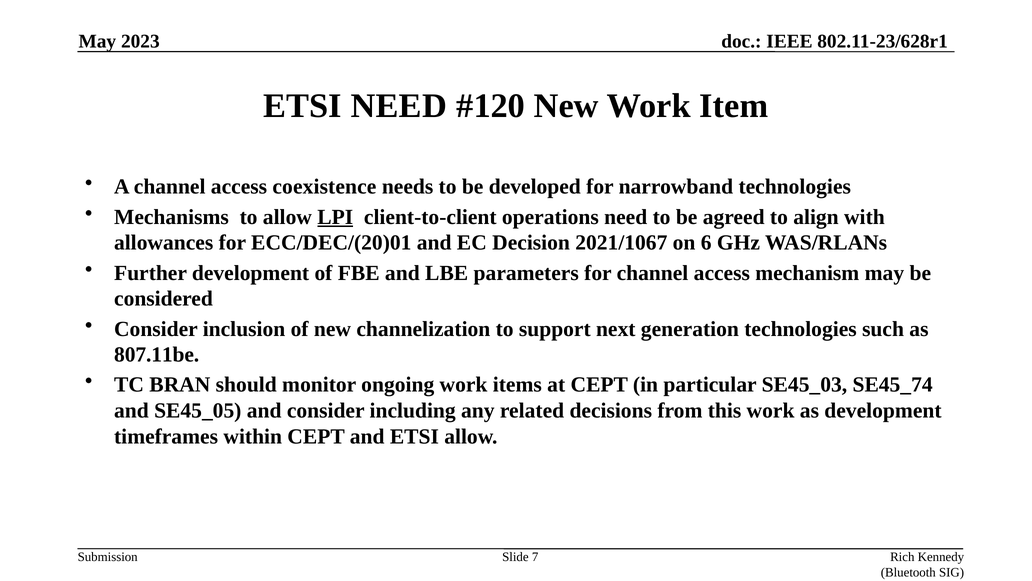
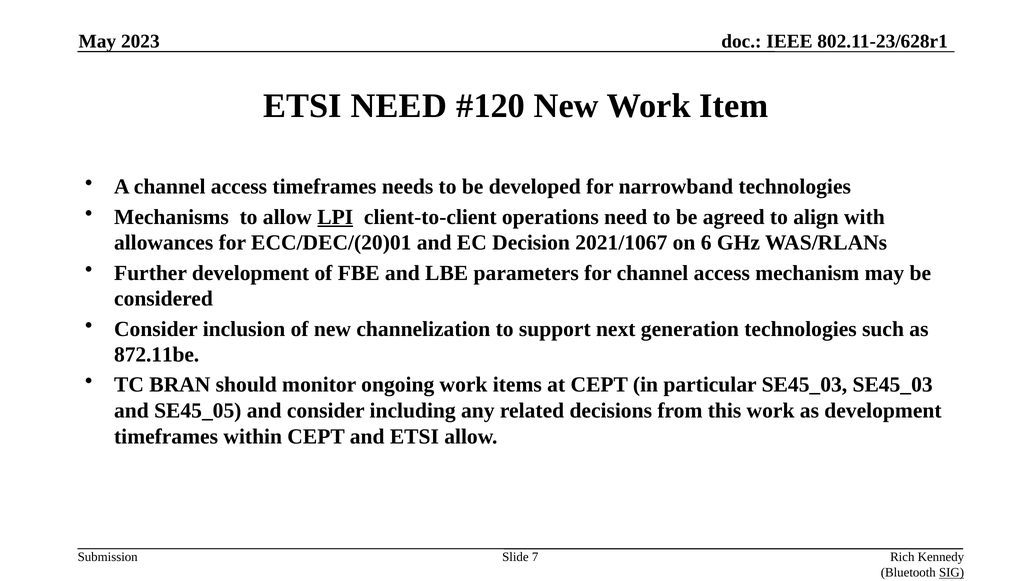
access coexistence: coexistence -> timeframes (324, 187)
807.11be: 807.11be -> 872.11be (157, 354)
SE45_03 SE45_74: SE45_74 -> SE45_03 (893, 385)
SIG underline: none -> present (952, 572)
